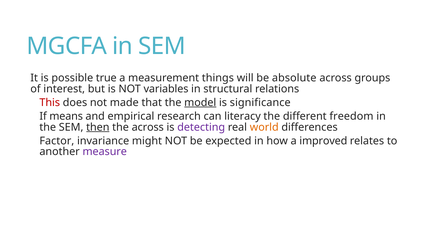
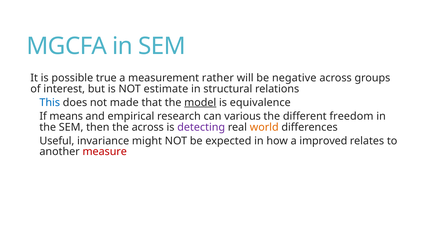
things: things -> rather (218, 78)
absolute: absolute -> negative (294, 78)
variables: variables -> estimate (166, 89)
This colour: red -> blue (50, 103)
significance: significance -> equivalence (260, 103)
literacy: literacy -> various (243, 116)
then underline: present -> none (98, 127)
Factor: Factor -> Useful (57, 141)
measure colour: purple -> red (105, 152)
